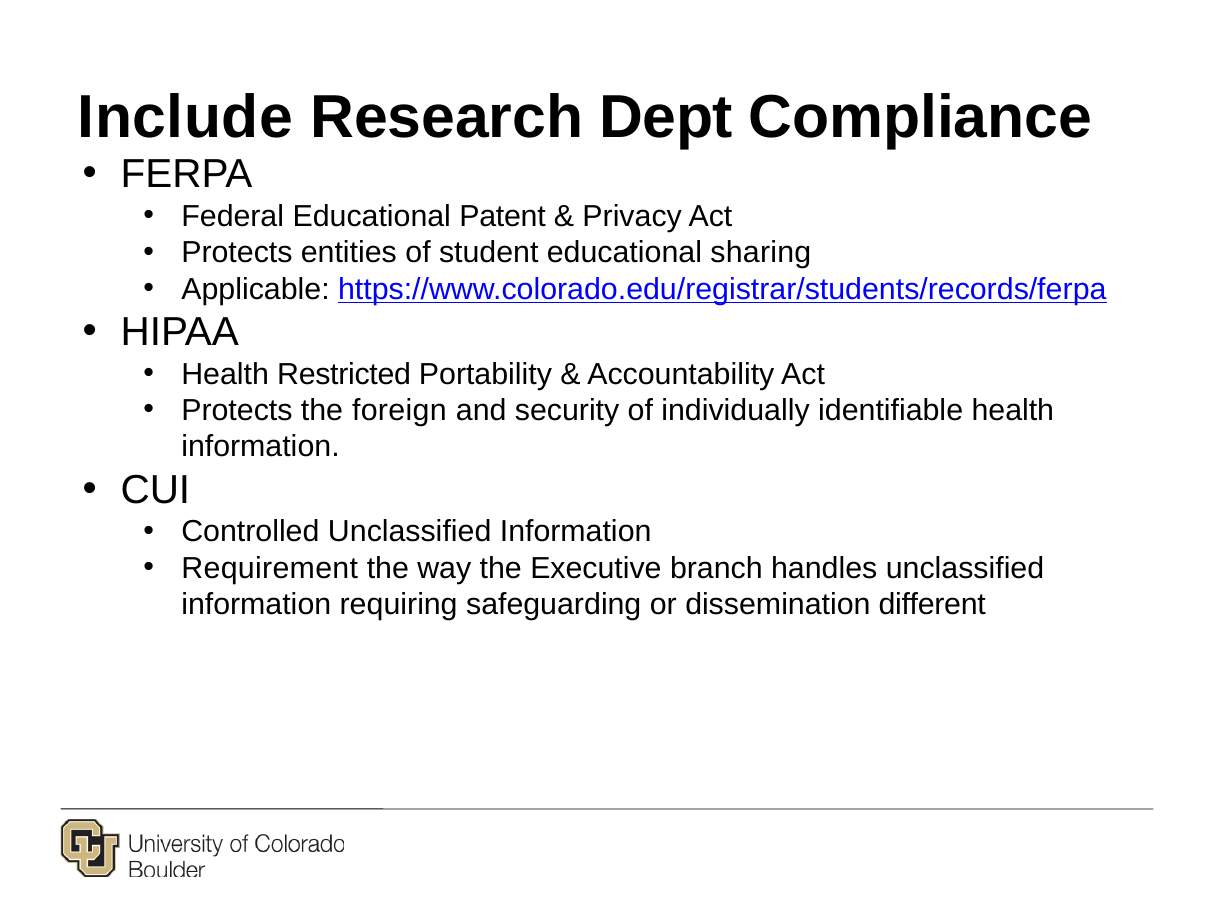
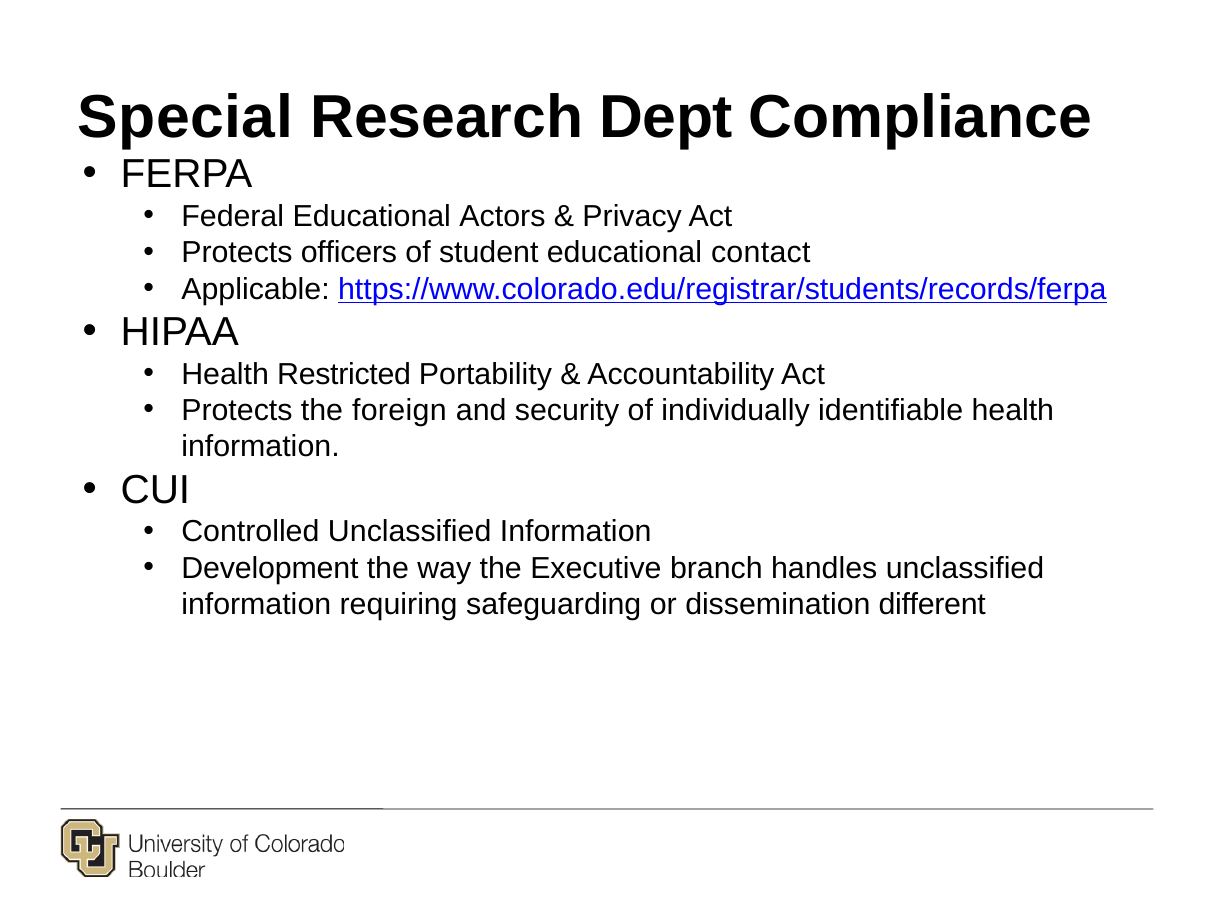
Include: Include -> Special (185, 117)
Patent: Patent -> Actors (502, 216)
entities: entities -> officers (349, 253)
sharing: sharing -> contact (761, 253)
Requirement: Requirement -> Development (270, 568)
